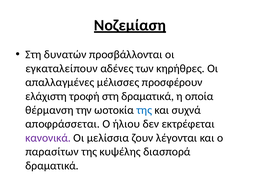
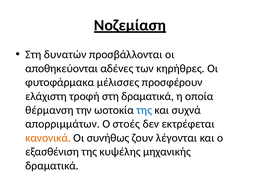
εγκαταλείπουν: εγκαταλείπουν -> αποθηκεύονται (62, 68)
απαλλαγμένες: απαλλαγμένες -> φυτοφάρμακα (60, 82)
αποφράσσεται: αποφράσσεται -> απορριμμάτων (63, 124)
ήλιου: ήλιου -> στοές (126, 124)
κανονικά colour: purple -> orange (48, 138)
μελίσσια: μελίσσια -> συνήθως (108, 138)
παρασίτων: παρασίτων -> εξασθένιση (52, 152)
διασπορά: διασπορά -> μηχανικής (167, 152)
